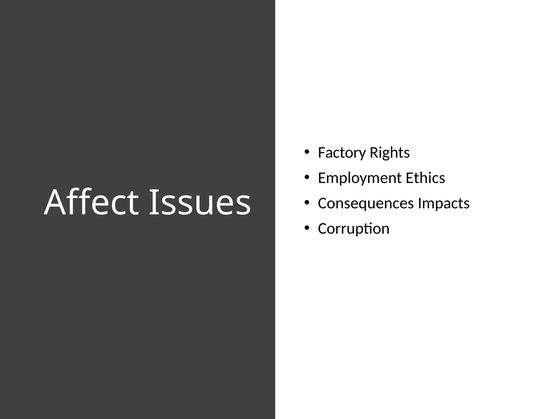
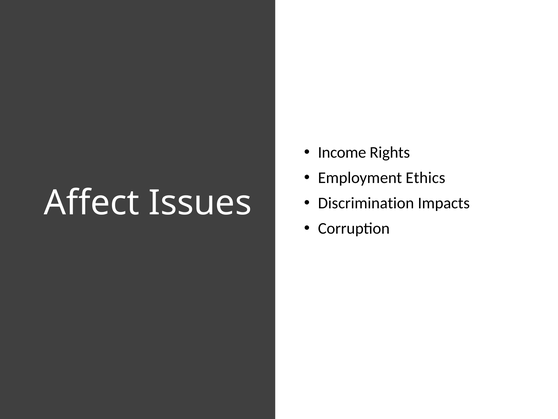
Factory: Factory -> Income (342, 152)
Consequences: Consequences -> Discrimination (366, 203)
